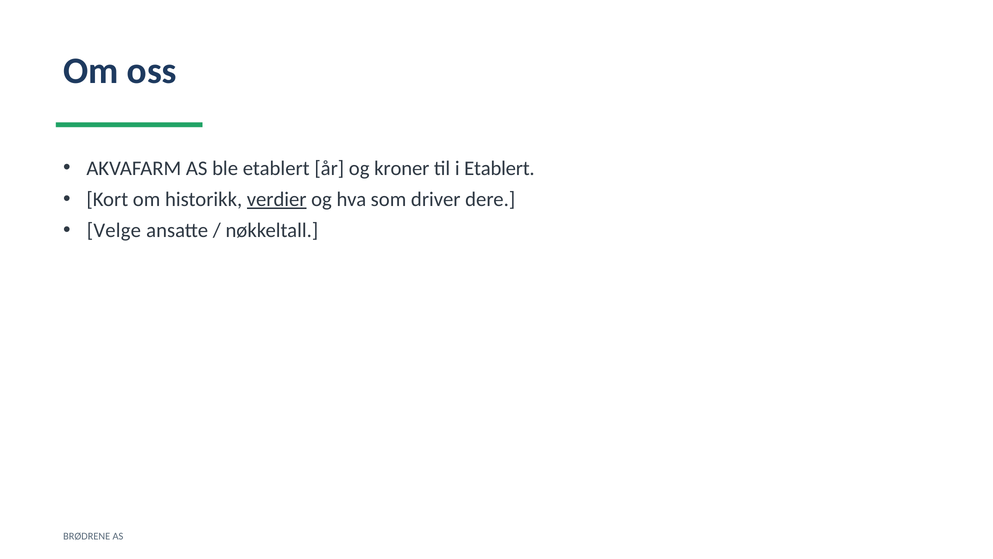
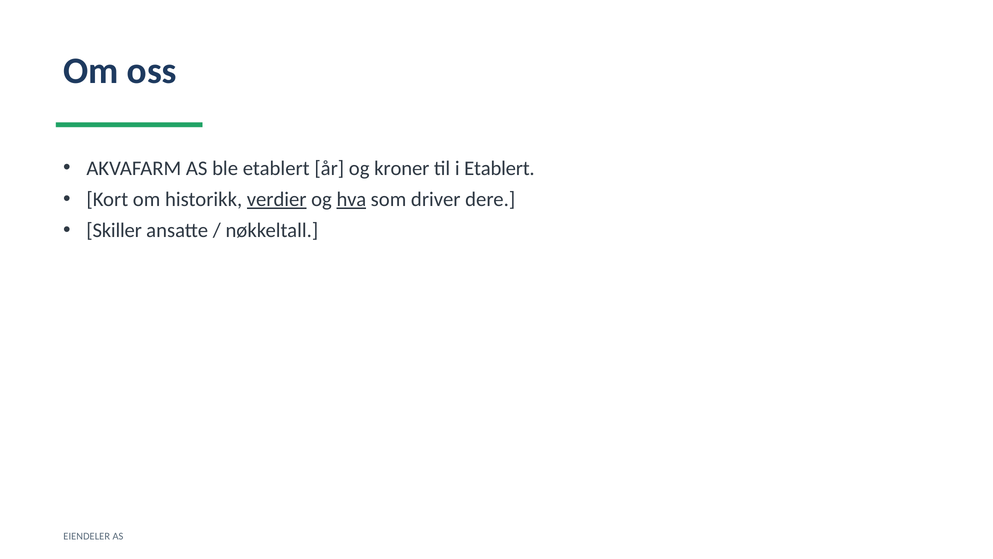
hva underline: none -> present (351, 199)
Velge: Velge -> Skiller (114, 230)
BRØDRENE: BRØDRENE -> EIENDELER (87, 536)
